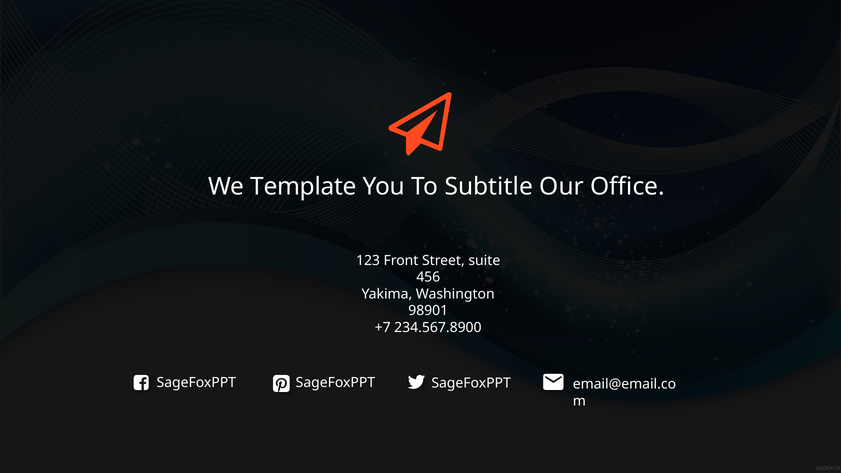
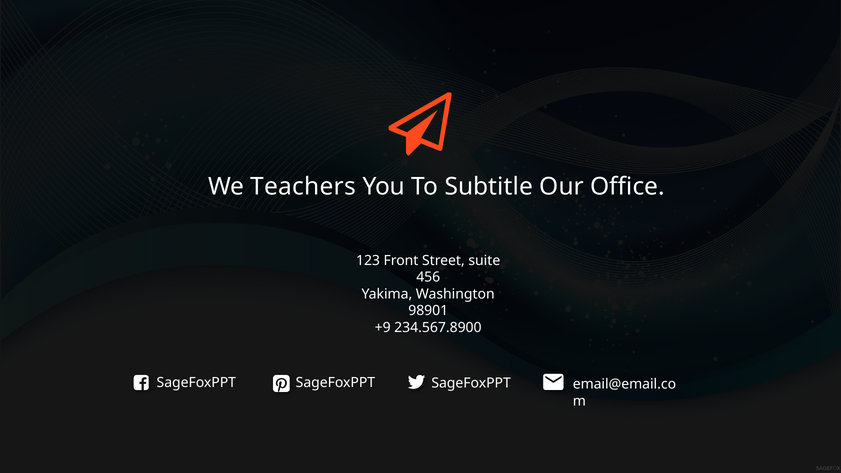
Template: Template -> Teachers (303, 187)
+7: +7 -> +9 (383, 328)
